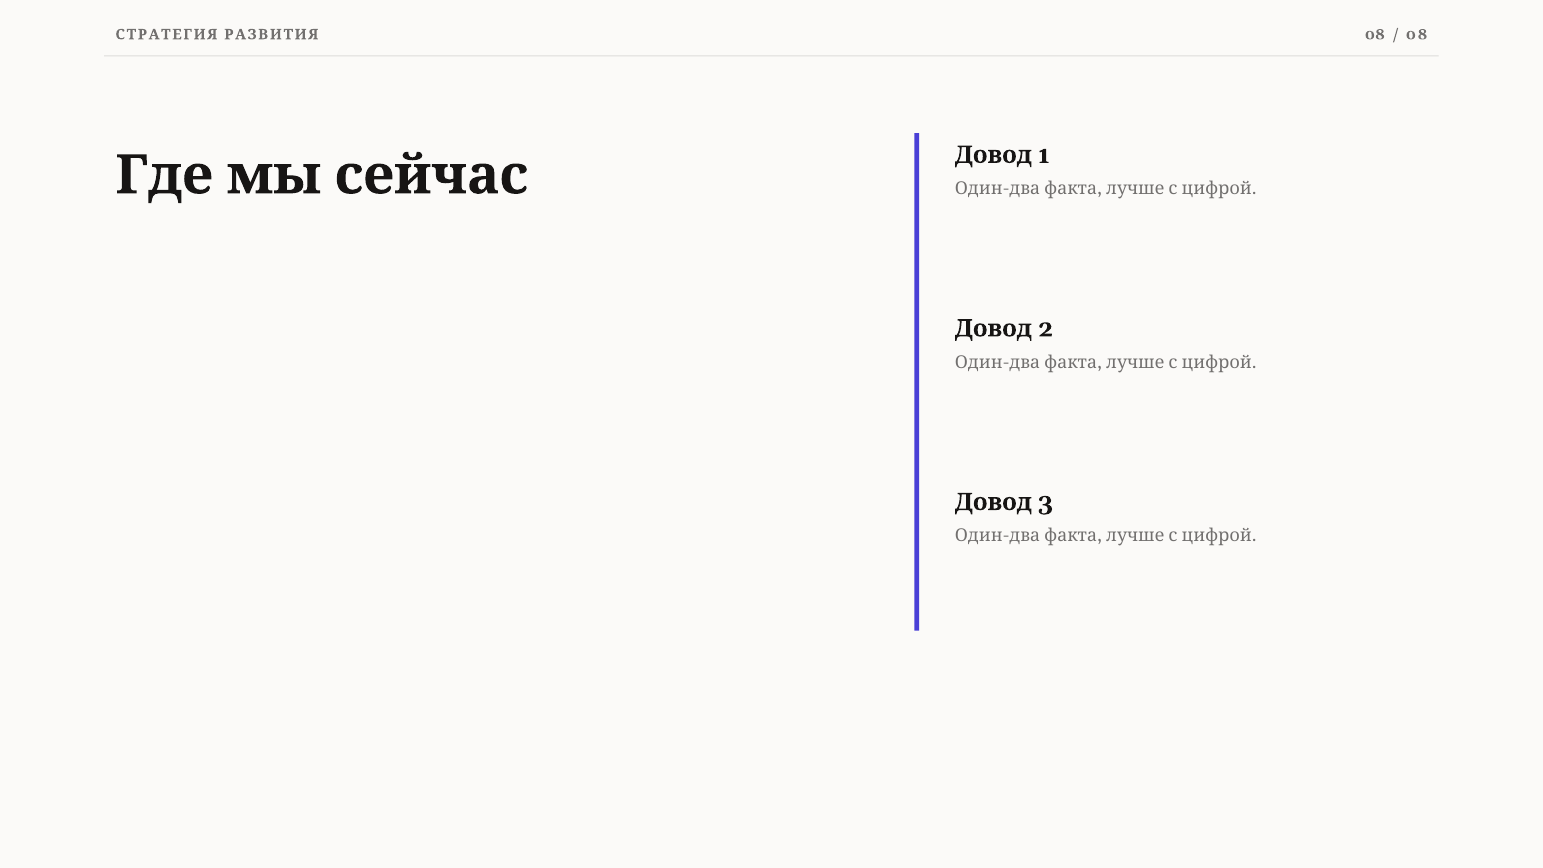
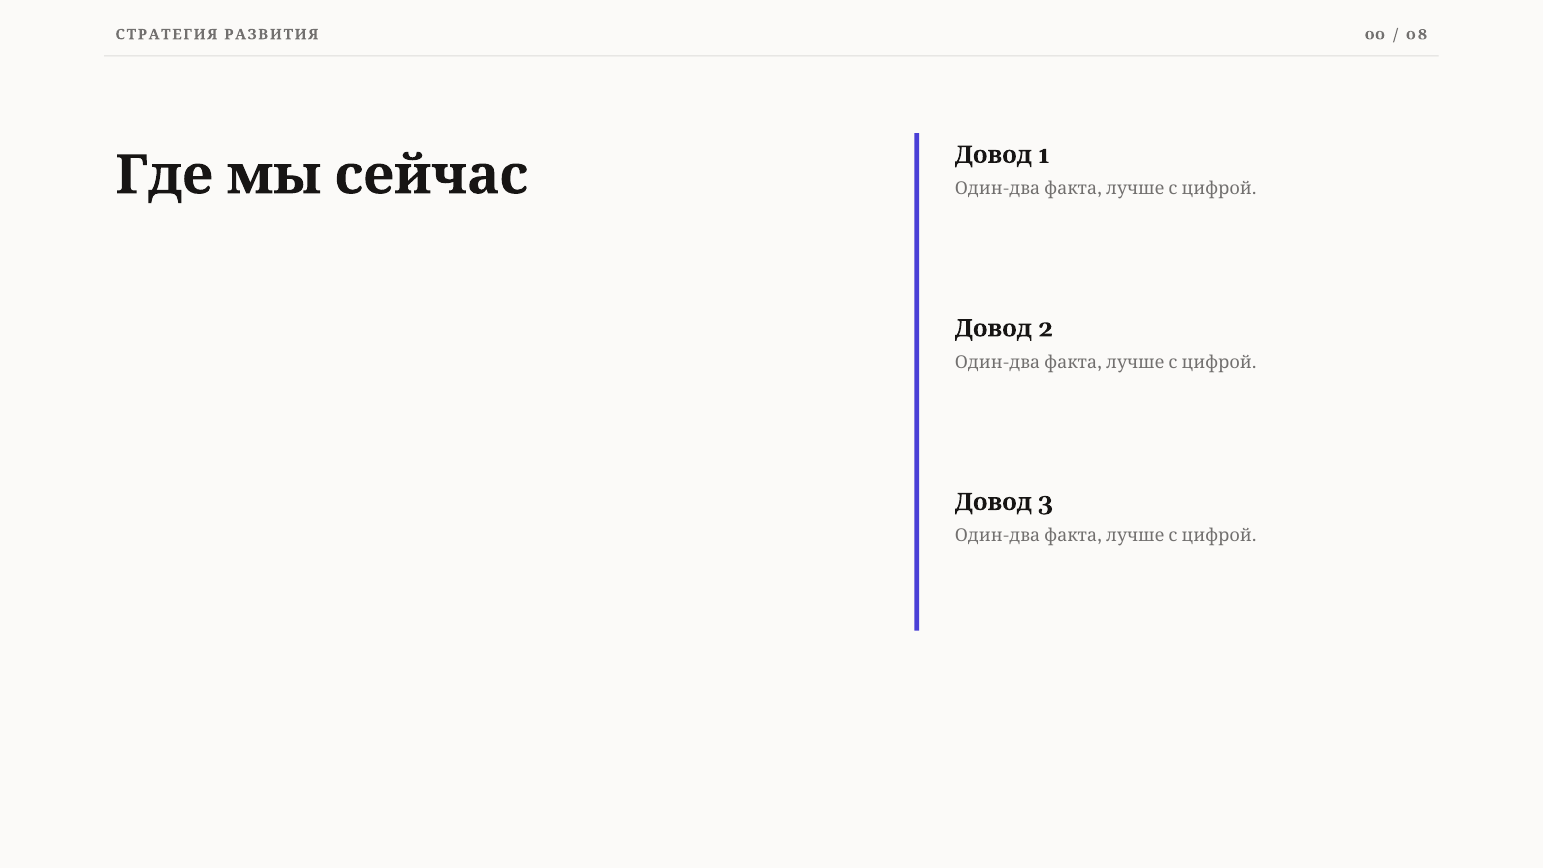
РАЗВИТИЯ 08: 08 -> 00 (1375, 35)
